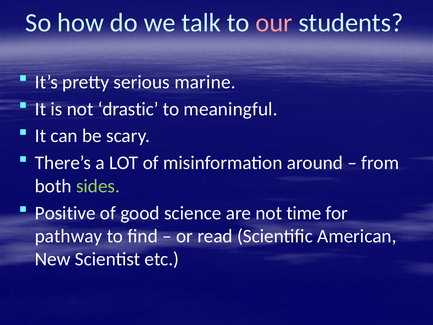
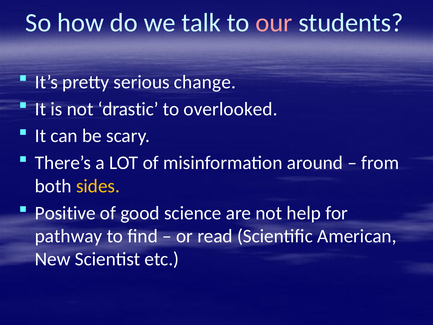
marine: marine -> change (205, 82)
meaningful: meaningful -> overlooked (231, 109)
sides colour: light green -> yellow (98, 186)
time: time -> help (304, 213)
